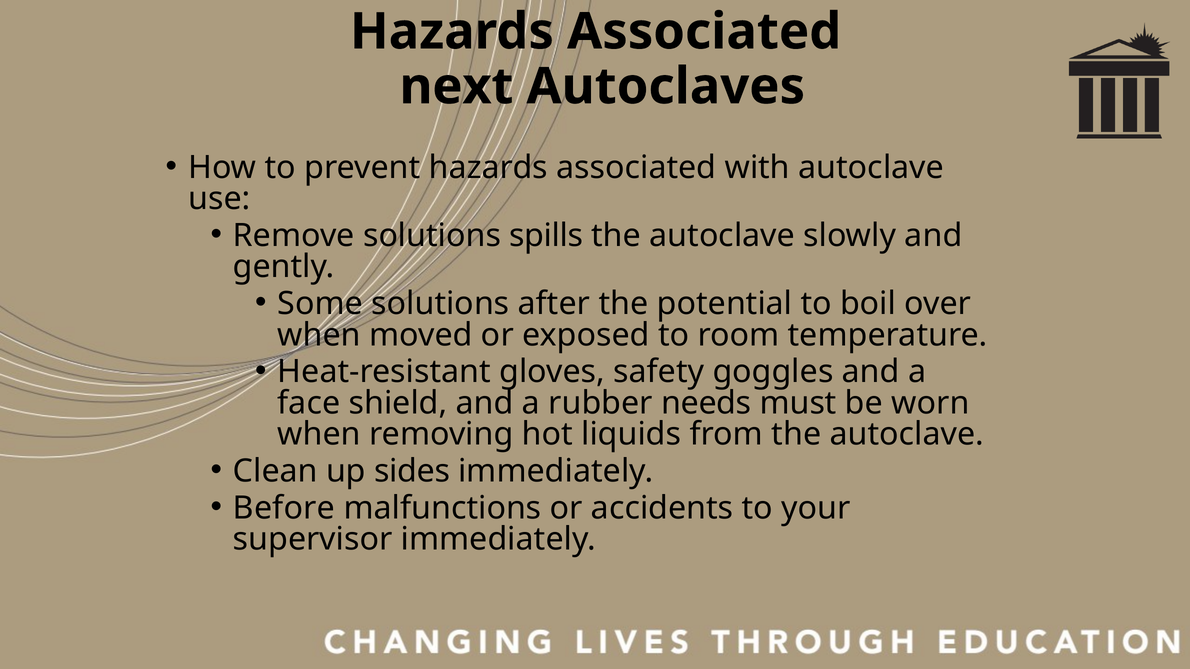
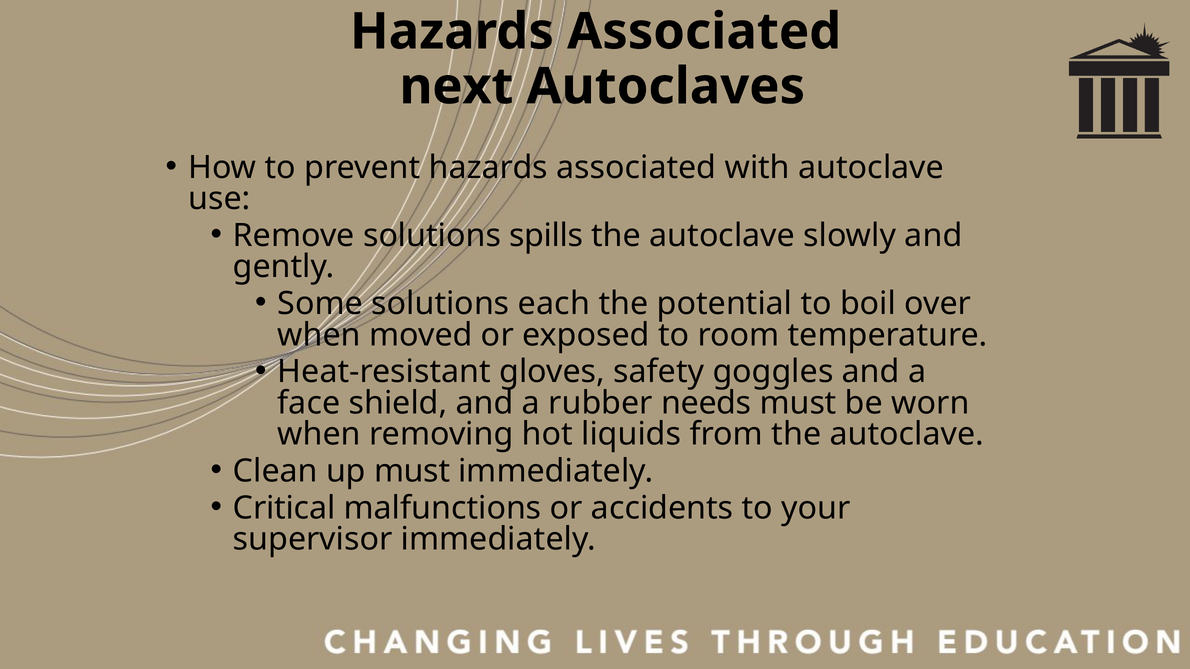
after: after -> each (554, 304)
up sides: sides -> must (412, 471)
Before: Before -> Critical (284, 508)
